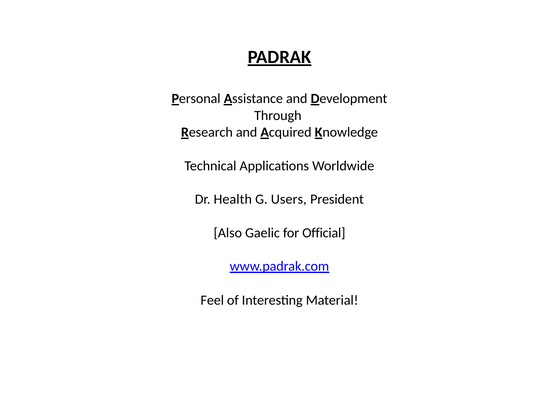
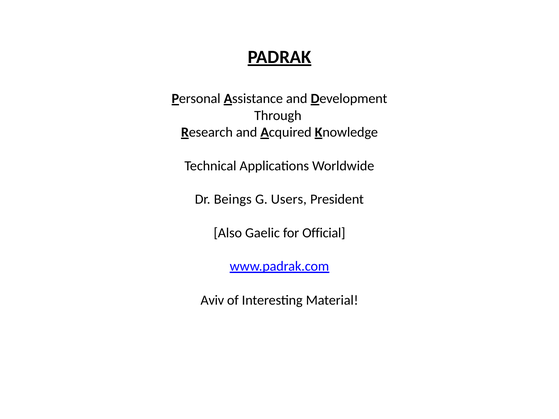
Health: Health -> Beings (233, 199)
Feel: Feel -> Aviv (212, 300)
